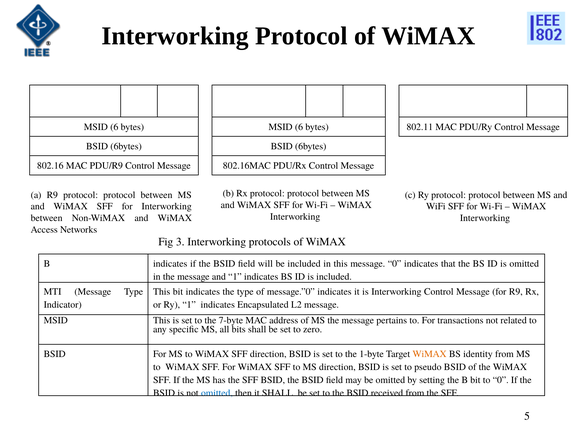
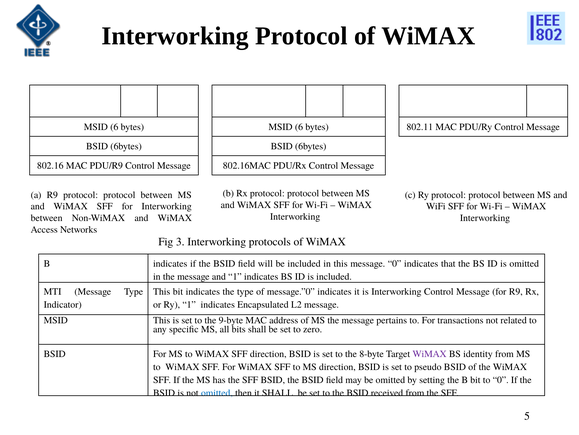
7-byte: 7-byte -> 9-byte (231, 320)
1-byte: 1-byte -> 8-byte (372, 353)
WiMAX colour: orange -> purple (430, 353)
